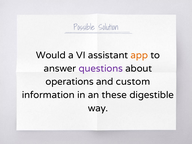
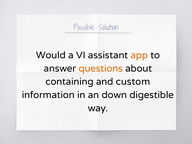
questions colour: purple -> orange (101, 68)
operations: operations -> containing (70, 82)
these: these -> down (114, 95)
